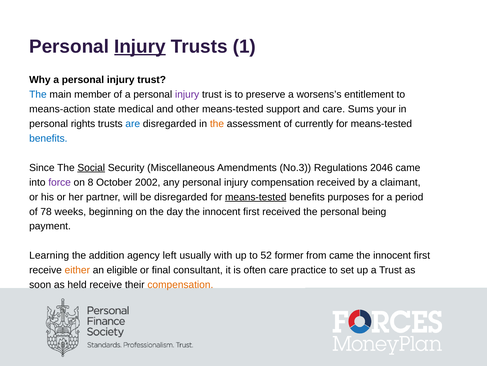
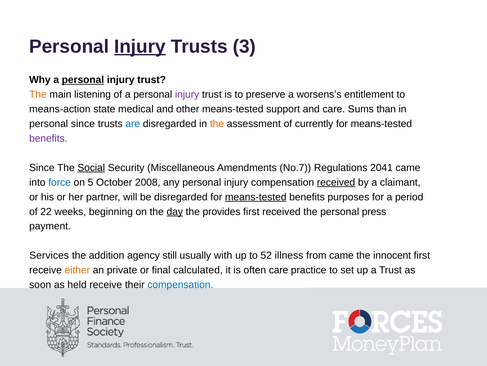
1: 1 -> 3 (244, 46)
personal underline: none -> present (83, 80)
The colour: blue -> orange (38, 94)
member: member -> listening (93, 94)
your: your -> than (386, 109)
personal rights: rights -> since (83, 124)
benefits colour: blue -> purple (48, 138)
No.3: No.3 -> No.7 (295, 167)
2046: 2046 -> 2041 (381, 167)
force colour: purple -> blue (60, 182)
8: 8 -> 5 (91, 182)
2002: 2002 -> 2008 (148, 182)
received underline: none -> present (336, 182)
78: 78 -> 22 (46, 211)
day underline: none -> present (175, 211)
innocent: innocent -> provides (222, 211)
being: being -> press (374, 211)
Learning: Learning -> Services (49, 255)
left: left -> still (170, 255)
former: former -> illness (289, 255)
eligible: eligible -> private (122, 270)
consultant: consultant -> calculated (198, 270)
compensation colour: orange -> blue (180, 284)
